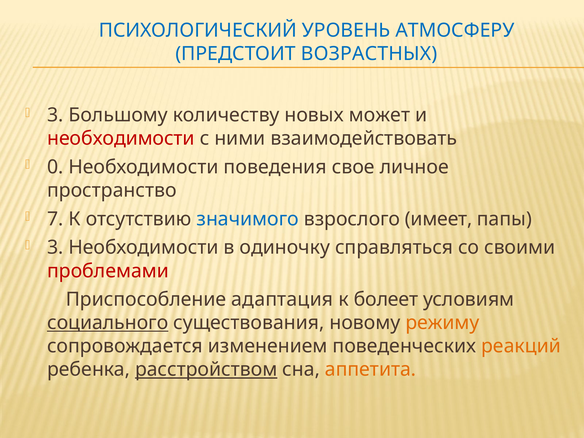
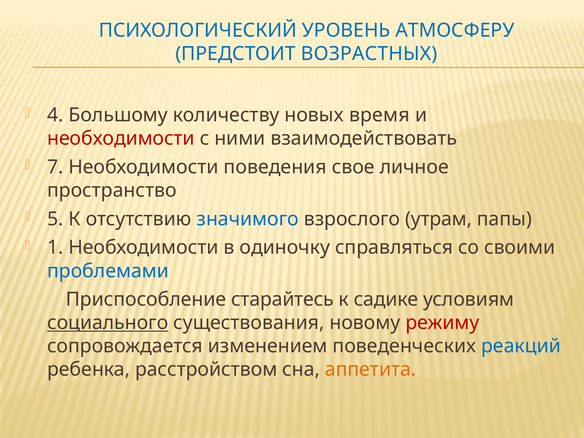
3: 3 -> 4 (55, 115)
может: может -> время (379, 115)
0: 0 -> 7 (55, 167)
7: 7 -> 5 (55, 219)
имеет: имеет -> утрам (439, 219)
3: 3 -> 1 (55, 248)
проблемами colour: red -> blue (108, 271)
адаптация: адаптация -> старайтесь (282, 299)
болеет: болеет -> садике (386, 299)
режиму colour: orange -> red (442, 323)
реакций colour: orange -> blue (521, 346)
расстройством underline: present -> none (206, 370)
